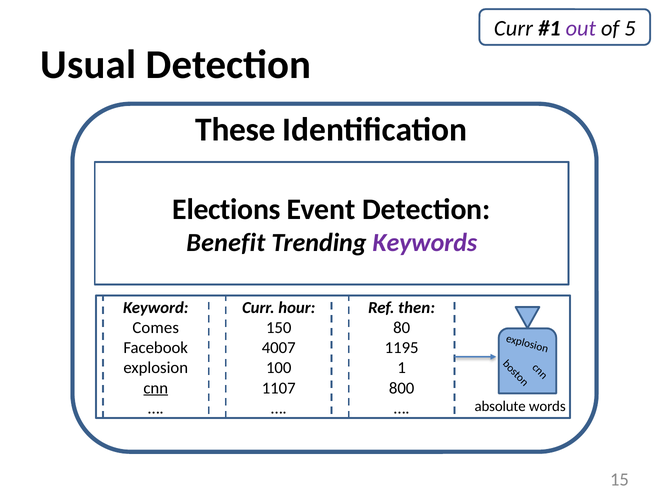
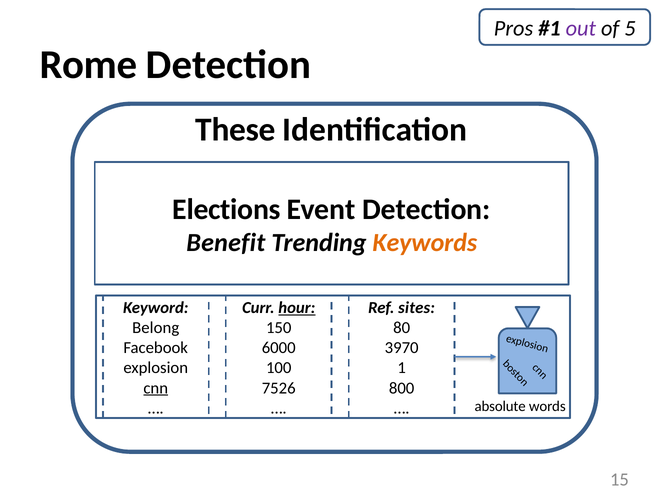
Curr: Curr -> Pros (514, 29)
Usual: Usual -> Rome (89, 65)
Keywords colour: purple -> orange (425, 243)
hour underline: none -> present (297, 308)
then: then -> sites (417, 308)
Comes: Comes -> Belong (156, 328)
4007: 4007 -> 6000 (279, 348)
1195: 1195 -> 3970 (402, 348)
1107: 1107 -> 7526 (279, 388)
